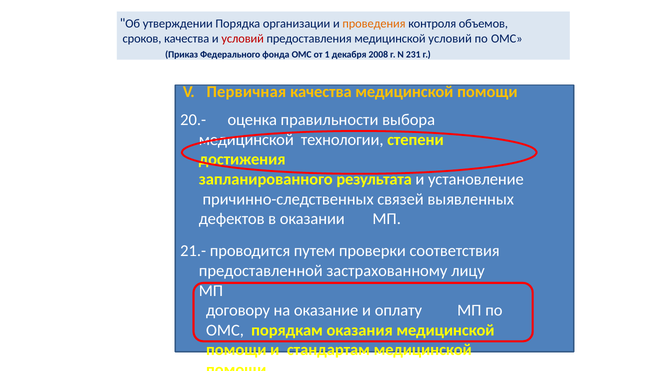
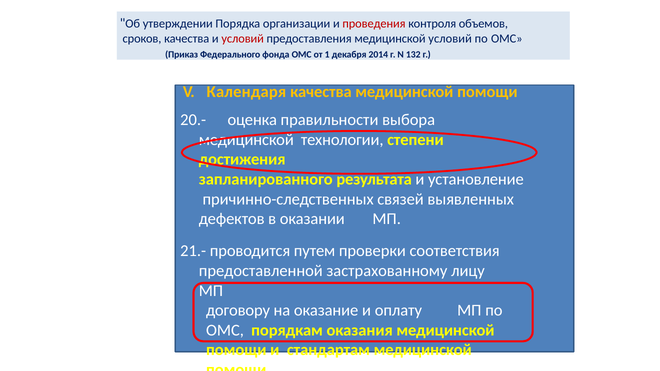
проведения colour: orange -> red (374, 24)
2008: 2008 -> 2014 (378, 55)
231: 231 -> 132 (413, 55)
Первичная: Первичная -> Календаря (246, 92)
